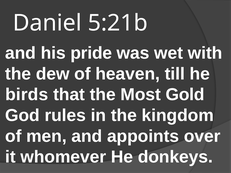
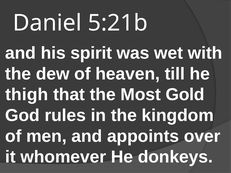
pride: pride -> spirit (91, 53)
birds: birds -> thigh (27, 95)
